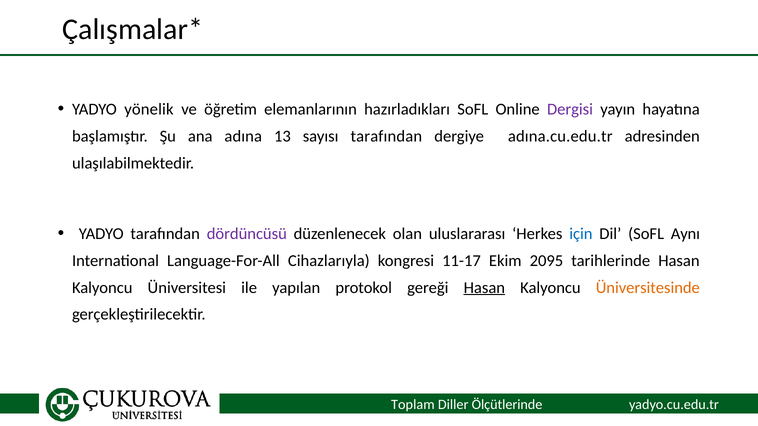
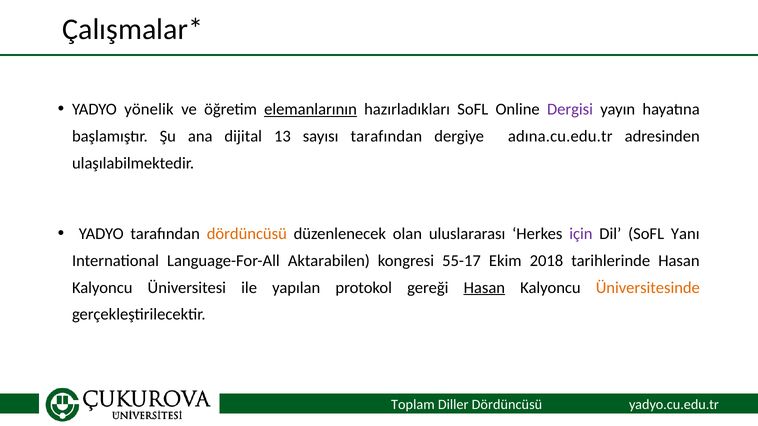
elemanlarının underline: none -> present (311, 110)
adına: adına -> dijital (243, 136)
dördüncüsü colour: purple -> orange (247, 234)
için colour: blue -> purple (581, 234)
Aynı: Aynı -> Yanı (685, 234)
Cihazlarıyla: Cihazlarıyla -> Aktarabilen (329, 261)
11-17: 11-17 -> 55-17 (462, 261)
2095: 2095 -> 2018 (546, 261)
Diller Ölçütlerinde: Ölçütlerinde -> Dördüncüsü (507, 405)
